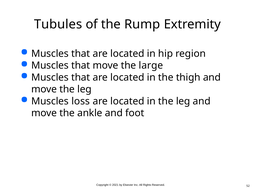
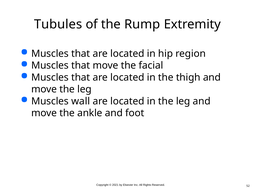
large: large -> facial (151, 66)
loss: loss -> wall (81, 101)
